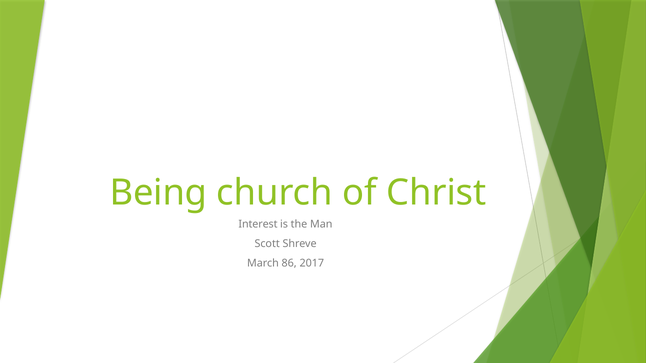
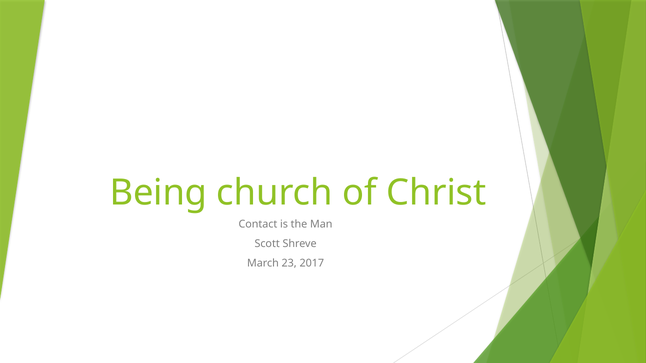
Interest: Interest -> Contact (258, 224)
86: 86 -> 23 (289, 264)
